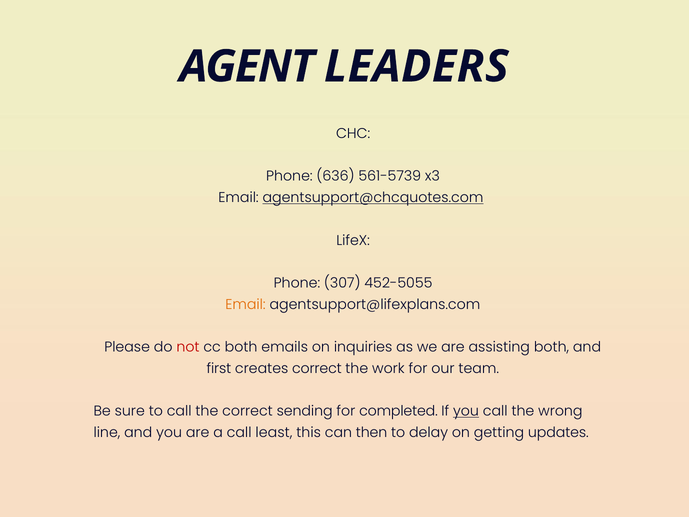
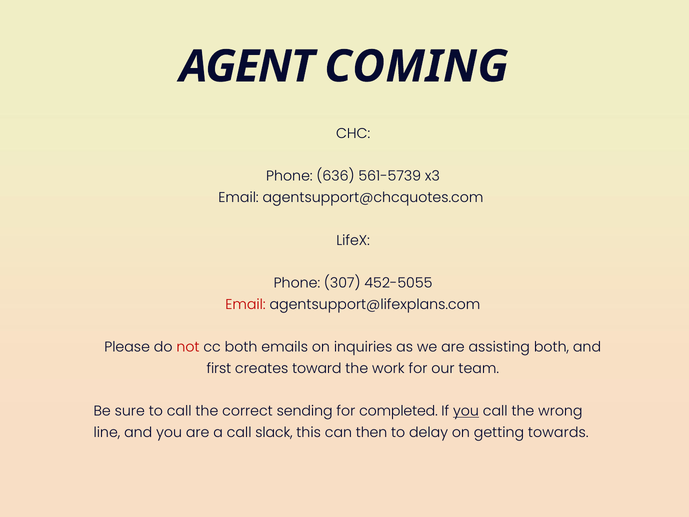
LEADERS: LEADERS -> COMING (416, 67)
agentsupport@chcquotes.com underline: present -> none (373, 198)
Email colour: orange -> red (245, 304)
creates correct: correct -> toward (317, 368)
least: least -> slack (274, 432)
updates: updates -> towards (558, 432)
